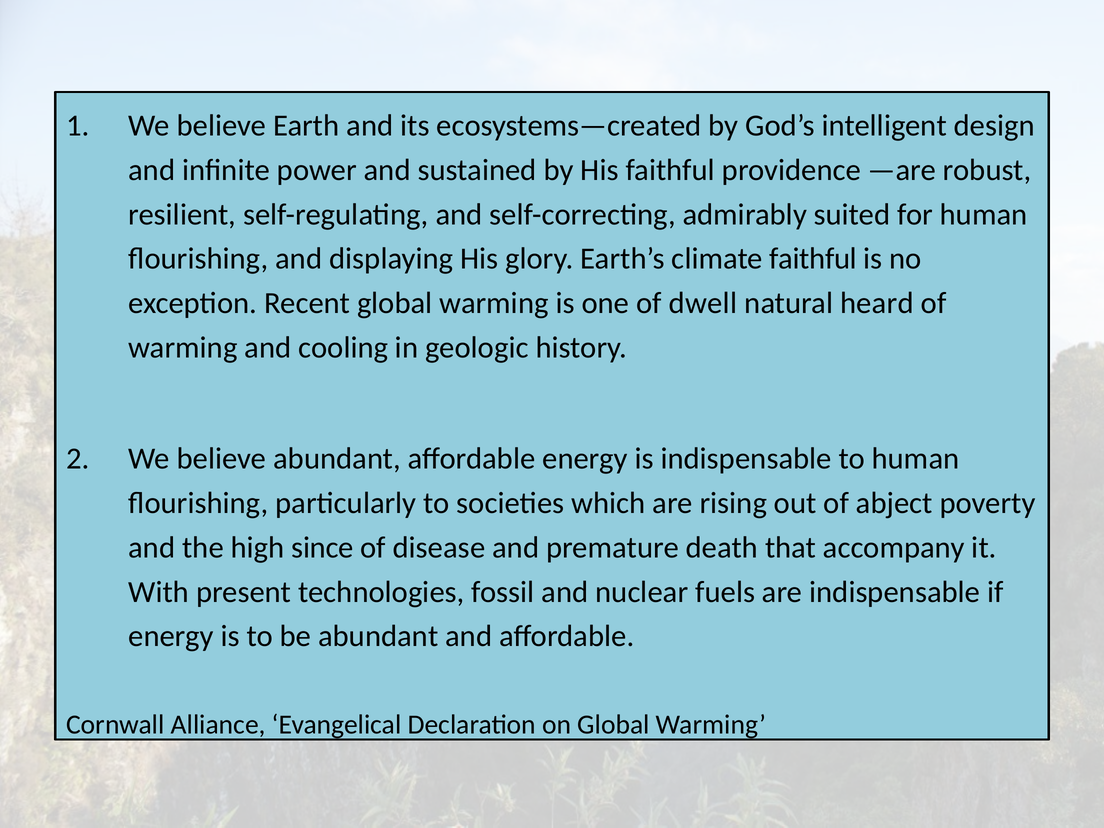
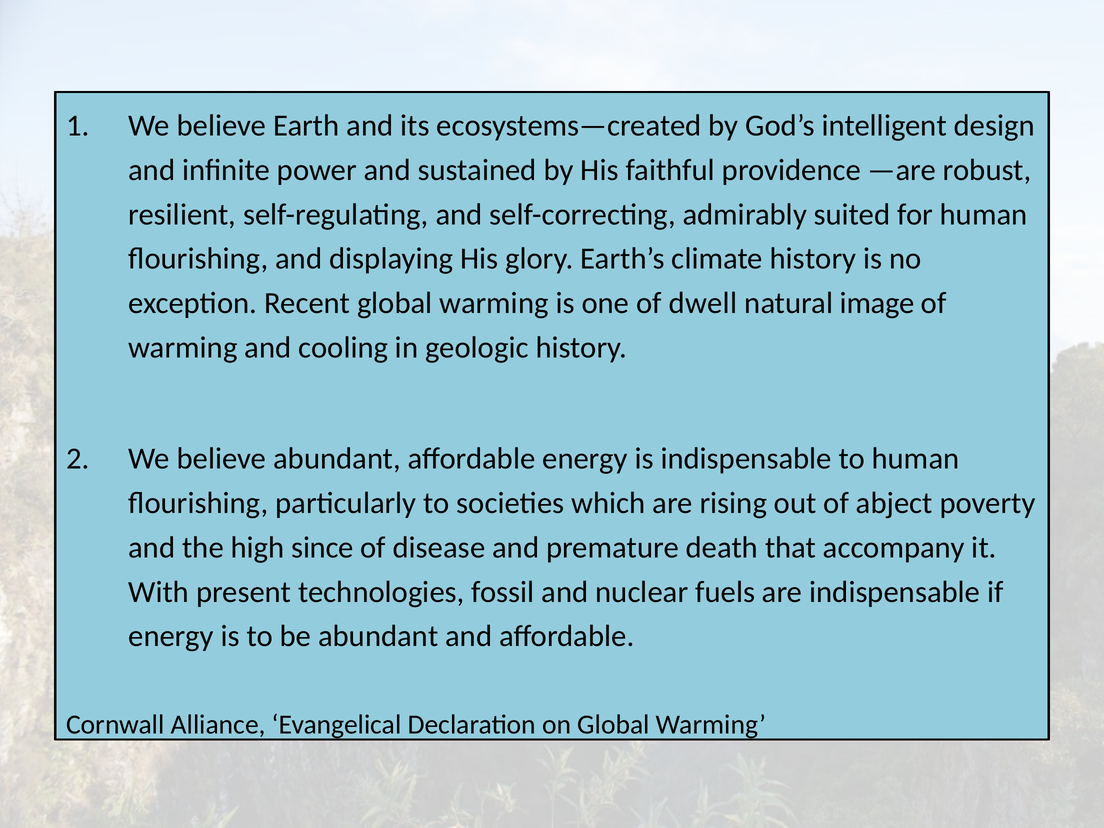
climate faithful: faithful -> history (813, 259)
heard: heard -> image (877, 303)
